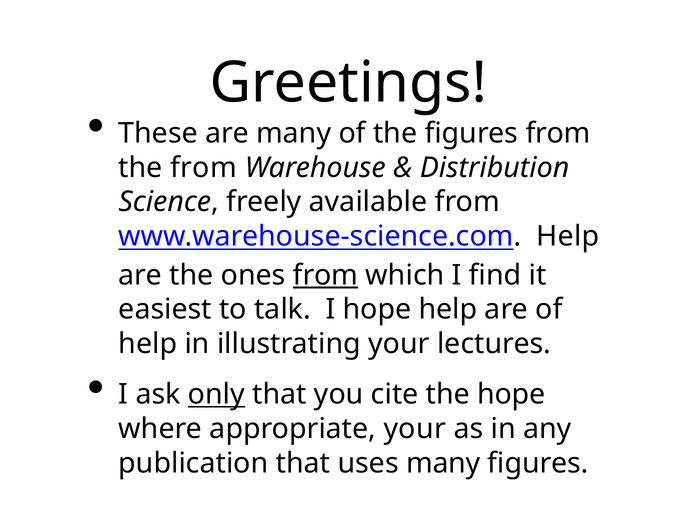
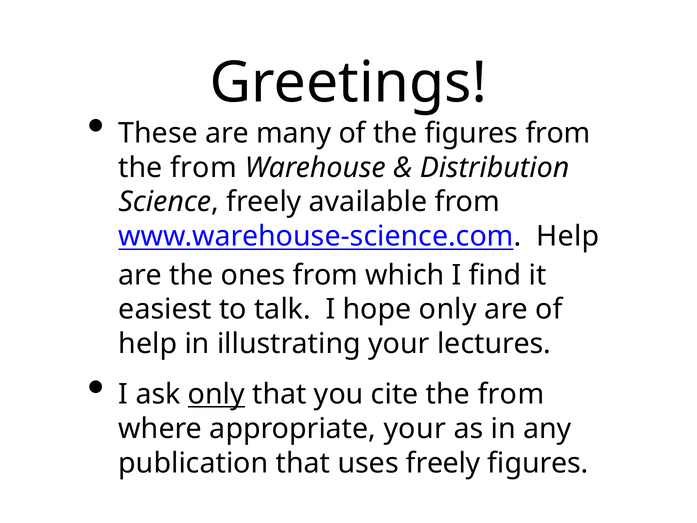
from underline: present -> none (326, 275)
hope help: help -> only (448, 309)
cite the hope: hope -> from (511, 394)
uses many: many -> freely (443, 463)
